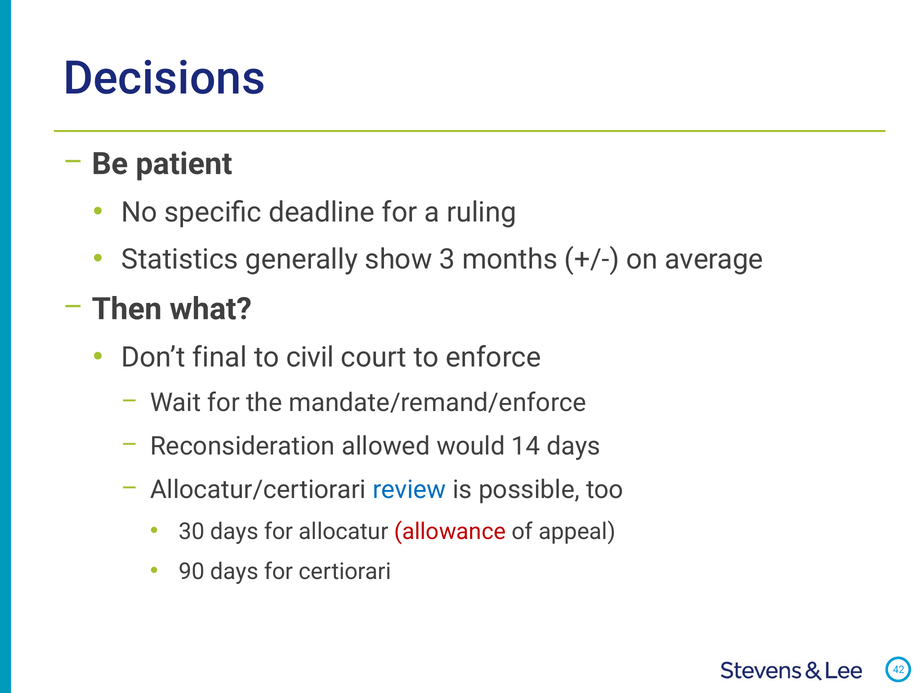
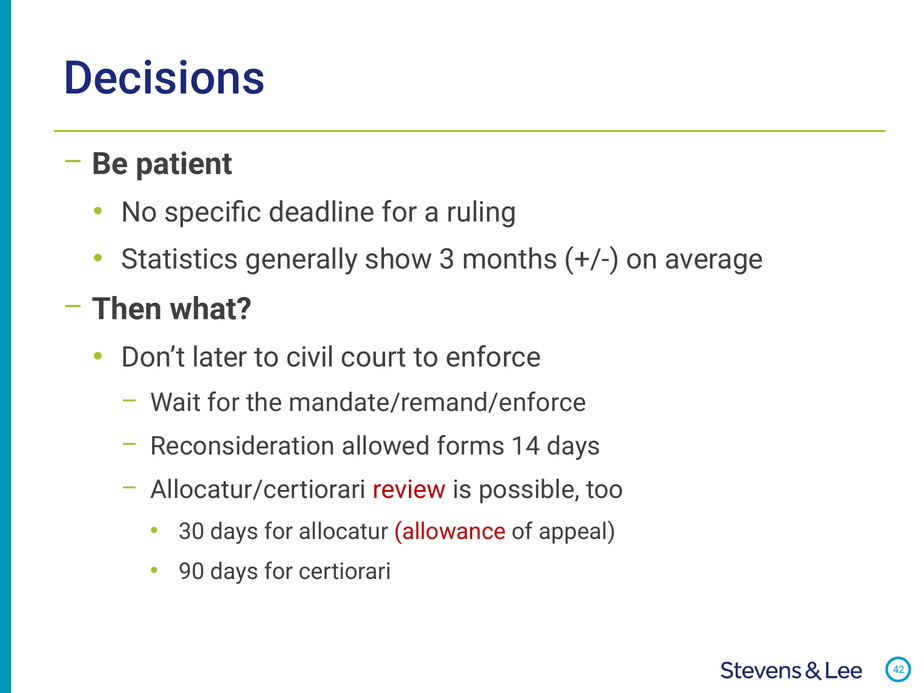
final: final -> later (220, 358)
would: would -> forms (471, 446)
review colour: blue -> red (409, 490)
